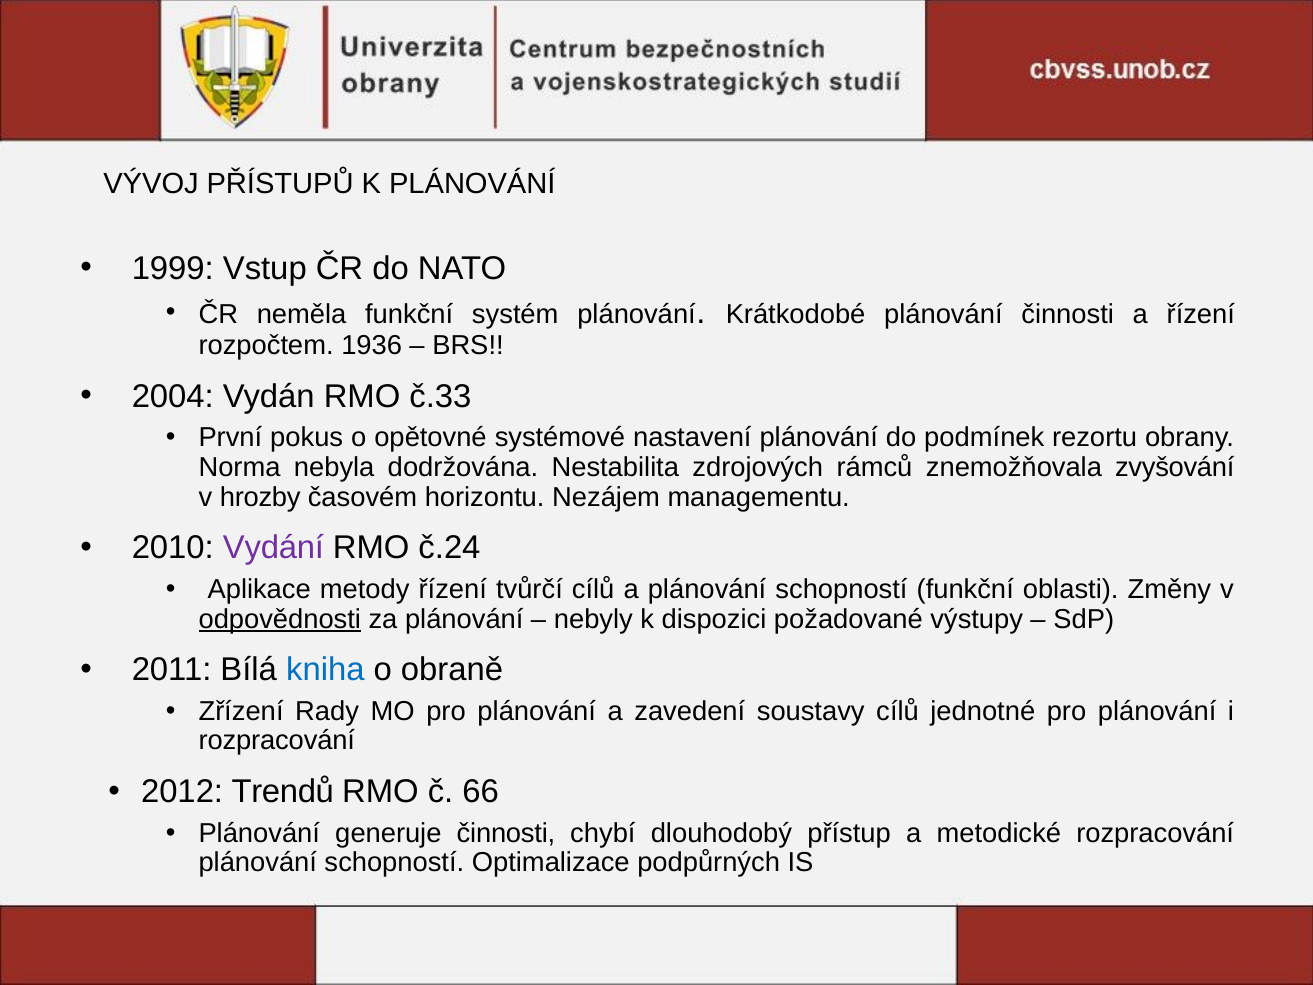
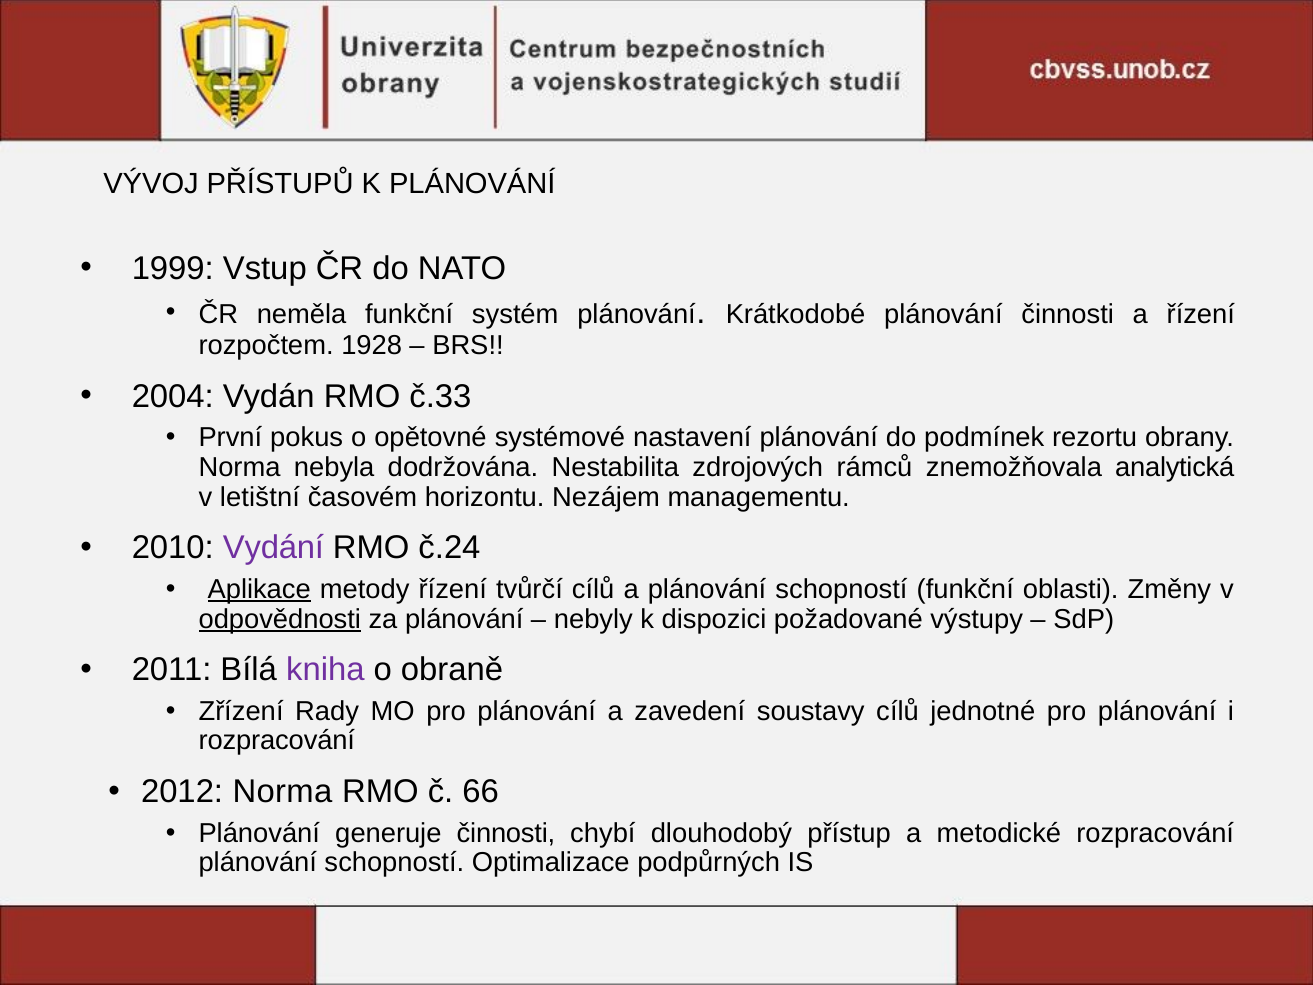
1936: 1936 -> 1928 (372, 345)
zvyšování: zvyšování -> analytická (1175, 467)
hrozby: hrozby -> letištní (260, 497)
Aplikace underline: none -> present (259, 589)
kniha colour: blue -> purple (325, 670)
2012 Trendů: Trendů -> Norma (282, 792)
